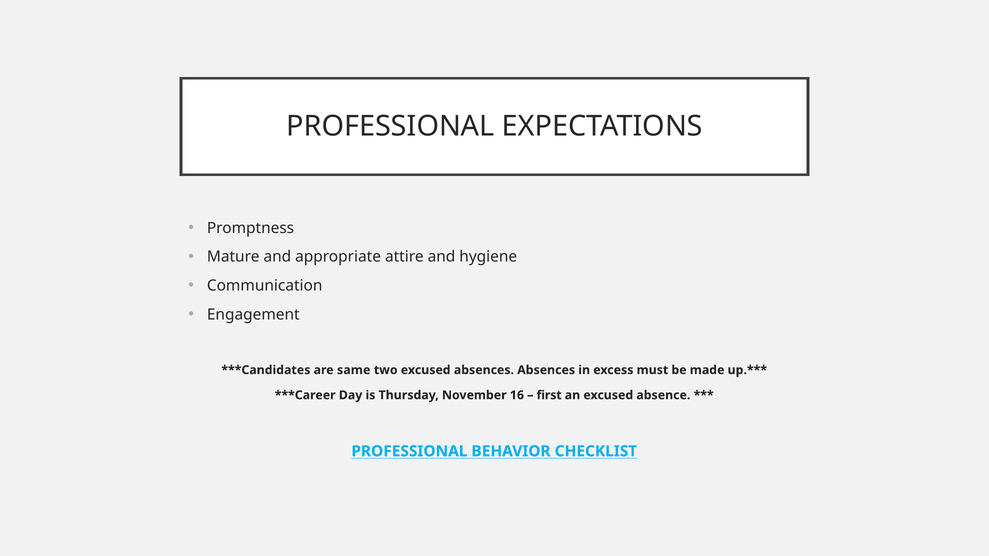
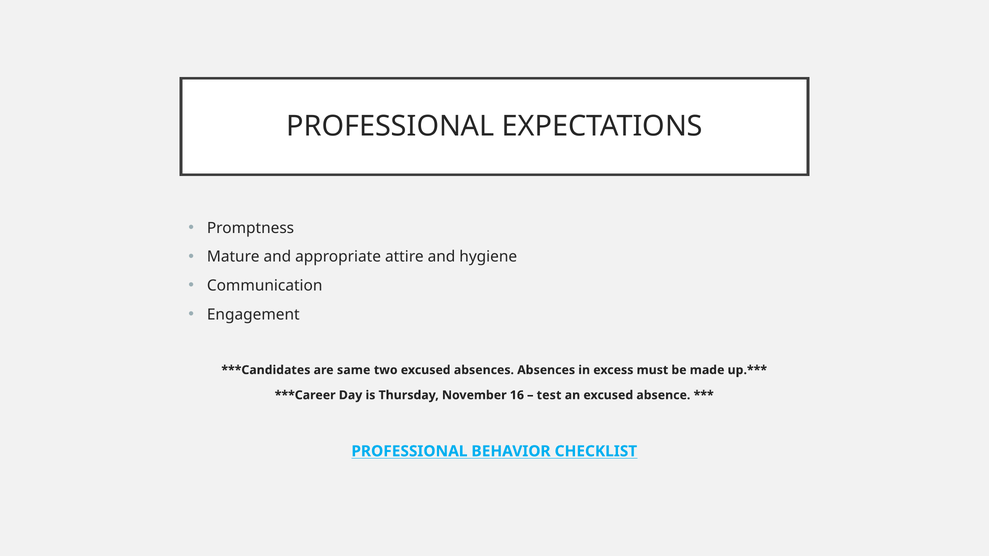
first: first -> test (549, 395)
